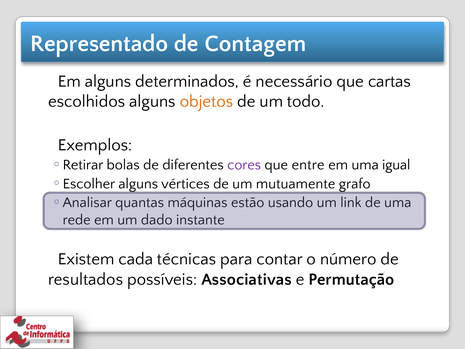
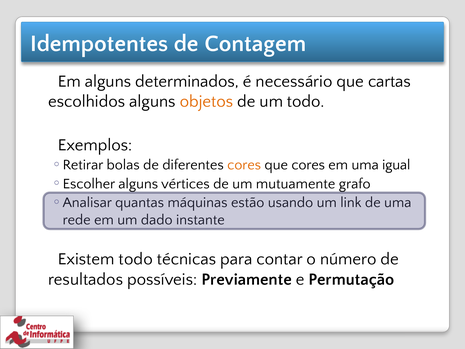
Representado: Representado -> Idempotentes (99, 43)
cores colour: purple -> orange (244, 165)
que entre: entre -> cores (308, 165)
cada: cada -> todo (136, 259)
Associativas: Associativas -> Previamente (247, 279)
